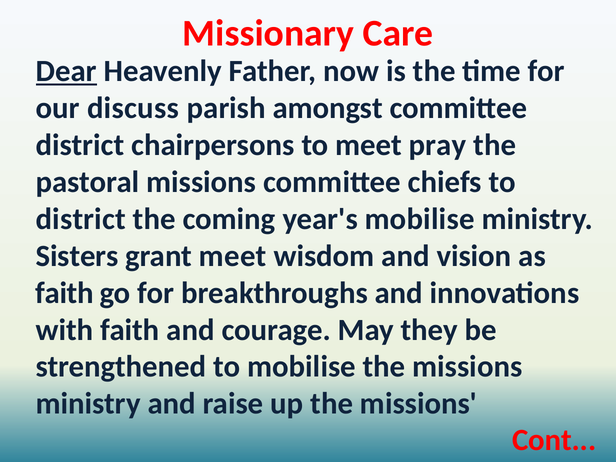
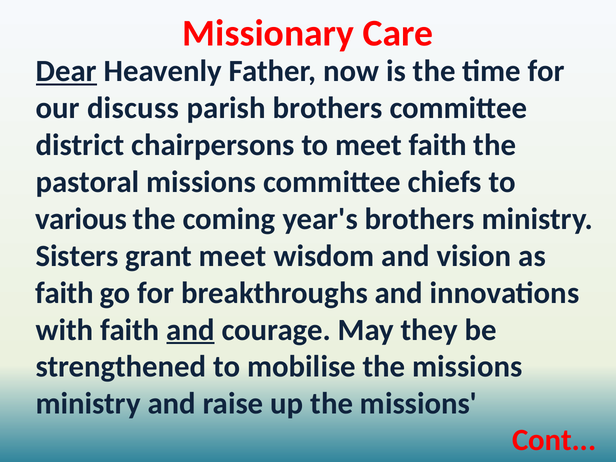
parish amongst: amongst -> brothers (328, 108)
meet pray: pray -> faith (438, 145)
district: district -> various (81, 219)
year's mobilise: mobilise -> brothers (420, 219)
and underline: none -> present (190, 330)
